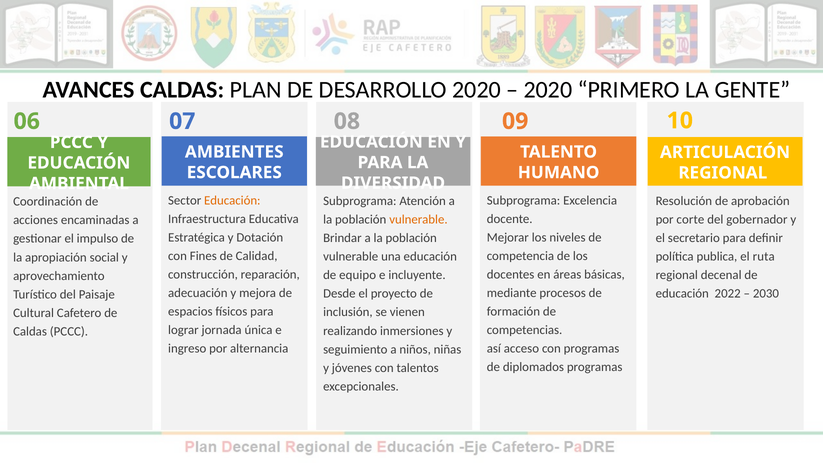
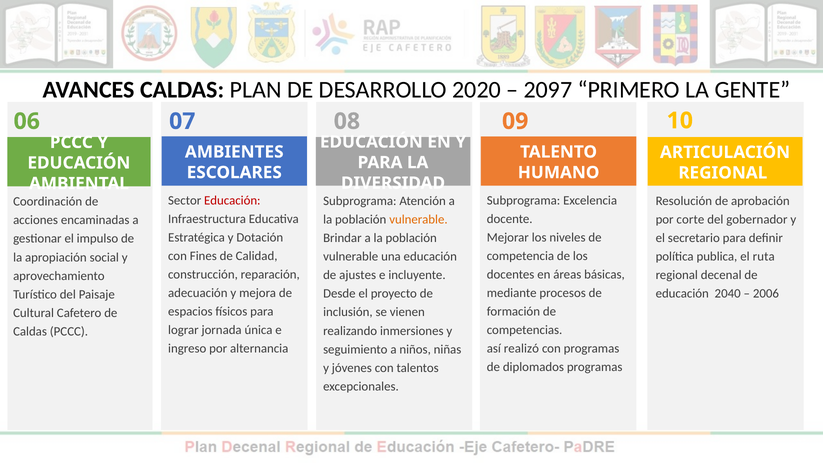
2020: 2020 -> 2097 (548, 90)
Educación colour: orange -> red (232, 200)
equipo: equipo -> ajustes (358, 275)
2022: 2022 -> 2040 (728, 294)
2030: 2030 -> 2006 (766, 294)
acceso: acceso -> realizó (521, 349)
